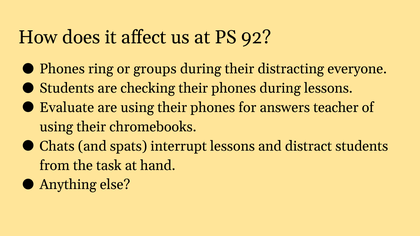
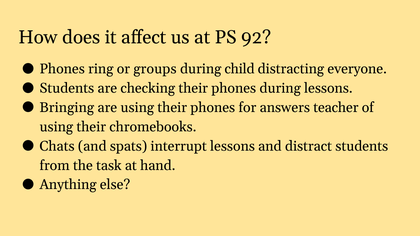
during their: their -> child (240, 69)
Evaluate: Evaluate -> Bringing (67, 108)
